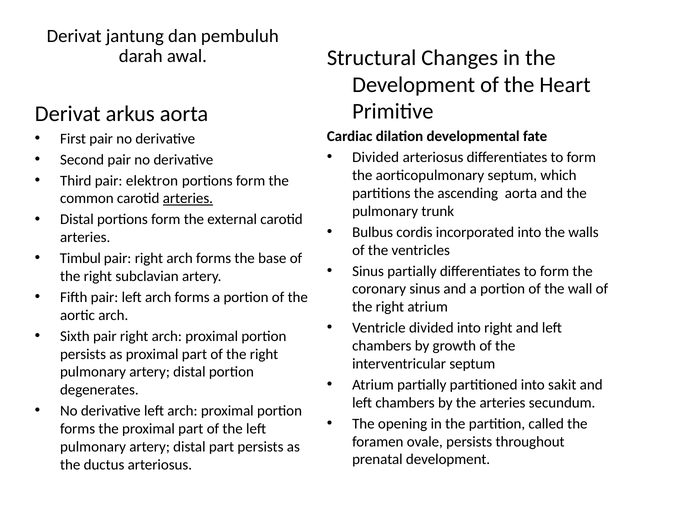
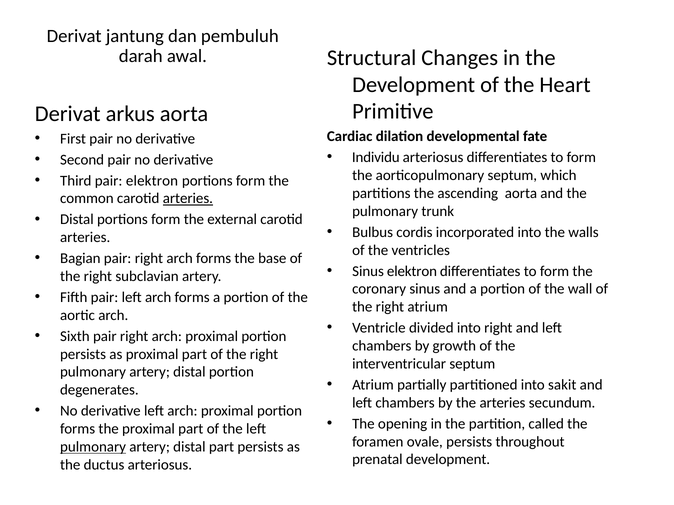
Divided: Divided -> Individu (376, 158)
Timbul: Timbul -> Bagian (80, 259)
Sinus partially: partially -> elektron (412, 271)
pulmonary underline: none -> present (93, 447)
